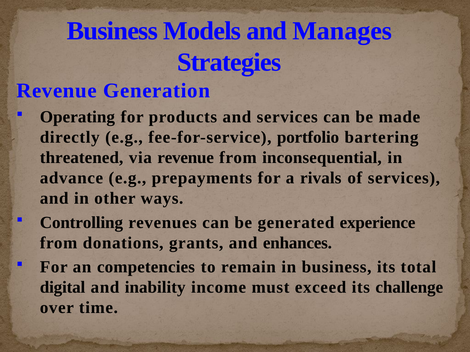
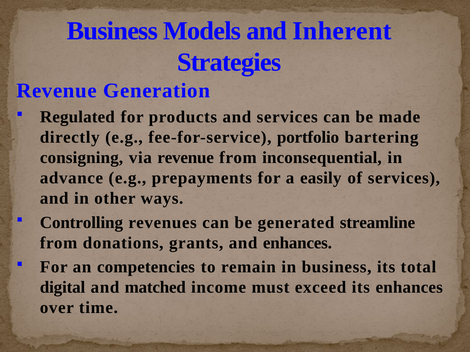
Manages: Manages -> Inherent (342, 31)
Operating: Operating -> Regulated (77, 117)
threatened: threatened -> consigning (82, 158)
rivals: rivals -> easily (321, 178)
experience: experience -> streamline (378, 223)
inability: inability -> matched (155, 288)
its challenge: challenge -> enhances (409, 288)
